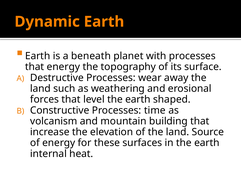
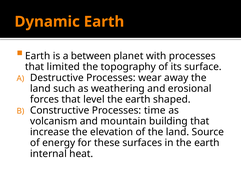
beneath: beneath -> between (91, 56)
that energy: energy -> limited (63, 67)
